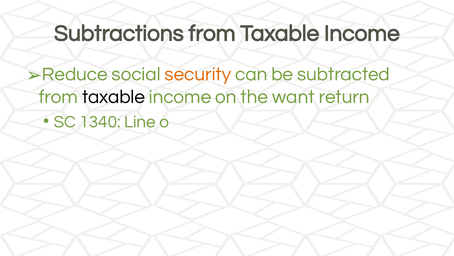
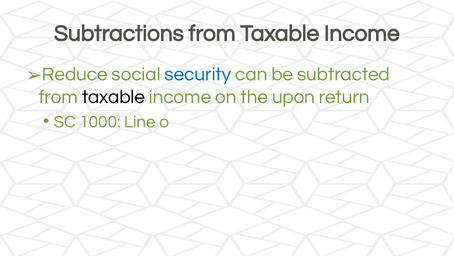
security colour: orange -> blue (198, 74)
want: want -> upon (293, 97)
1340: 1340 -> 1000 (100, 121)
